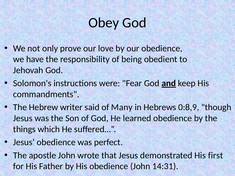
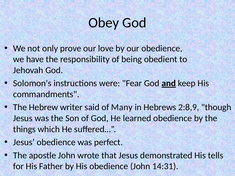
0:8,9: 0:8,9 -> 2:8,9 (189, 107)
first: first -> tells (216, 156)
